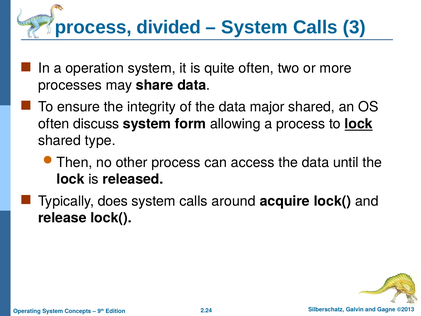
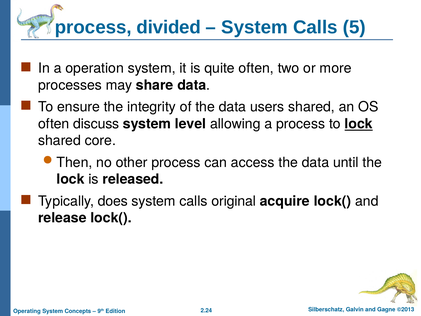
3: 3 -> 5 (354, 27)
major: major -> users (267, 107)
form: form -> level (190, 124)
type: type -> core (100, 141)
around: around -> original (234, 201)
